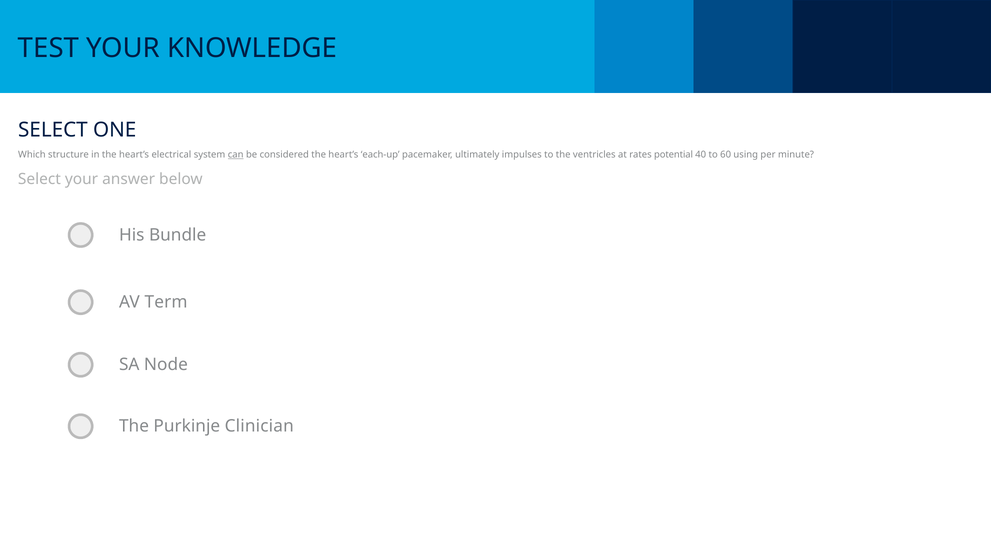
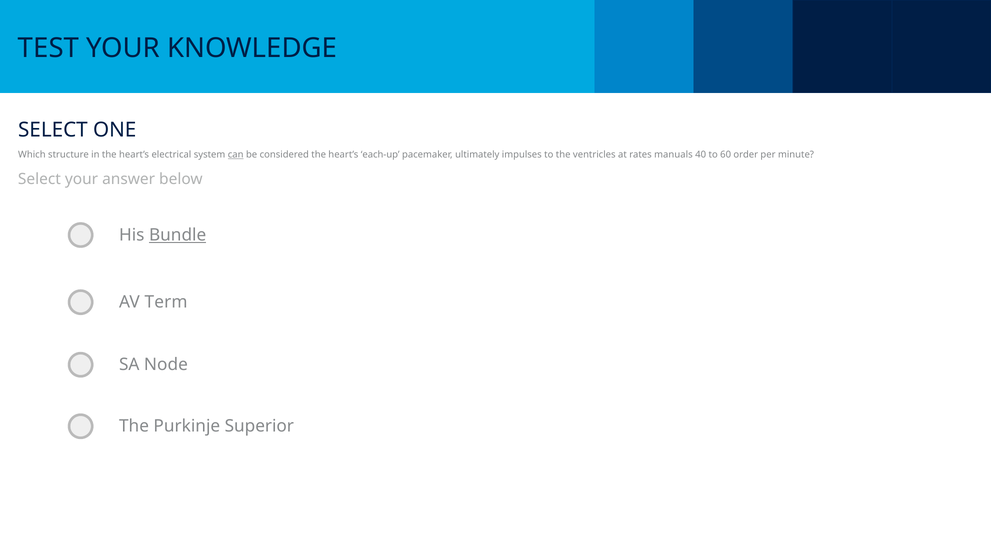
potential: potential -> manuals (673, 155)
using: using -> order (746, 155)
Bundle underline: none -> present (178, 235)
Clinician: Clinician -> Superior (259, 426)
